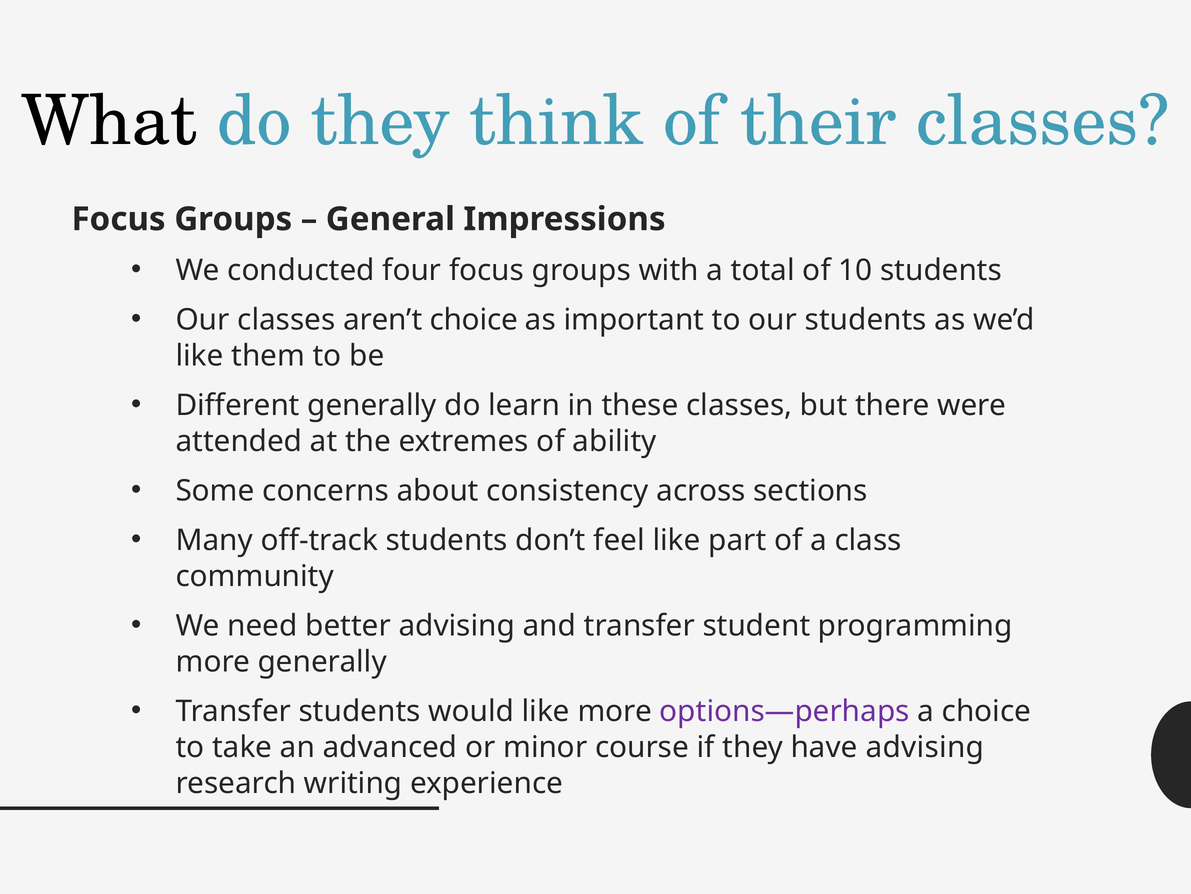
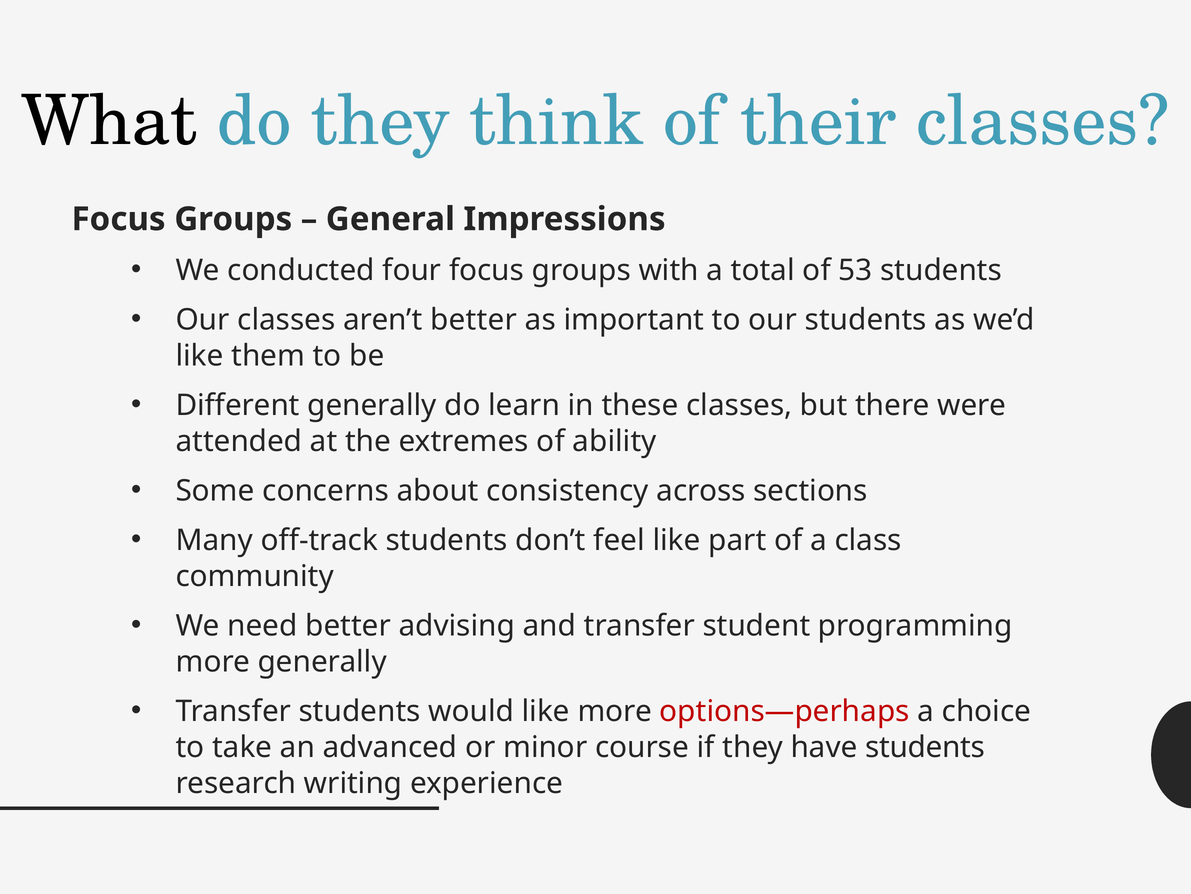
10: 10 -> 53 (855, 270)
aren’t choice: choice -> better (474, 320)
options—perhaps colour: purple -> red (785, 711)
have advising: advising -> students (925, 747)
